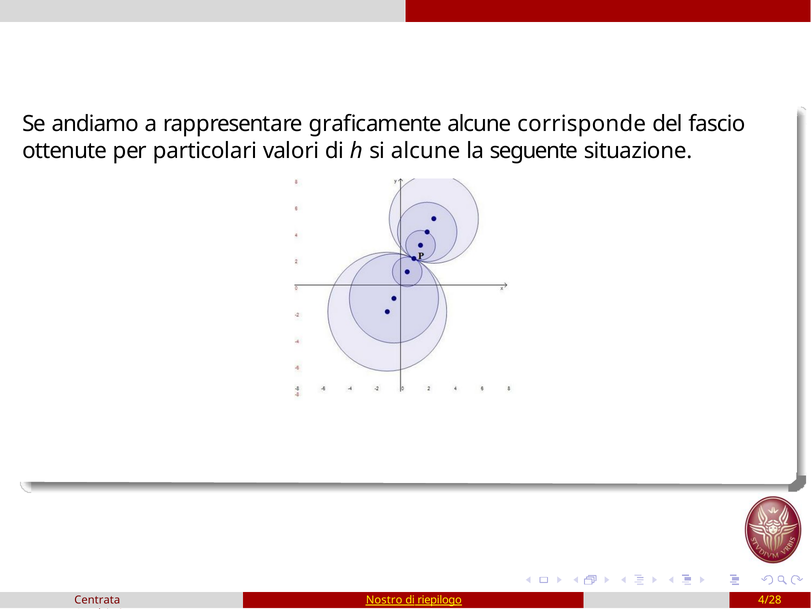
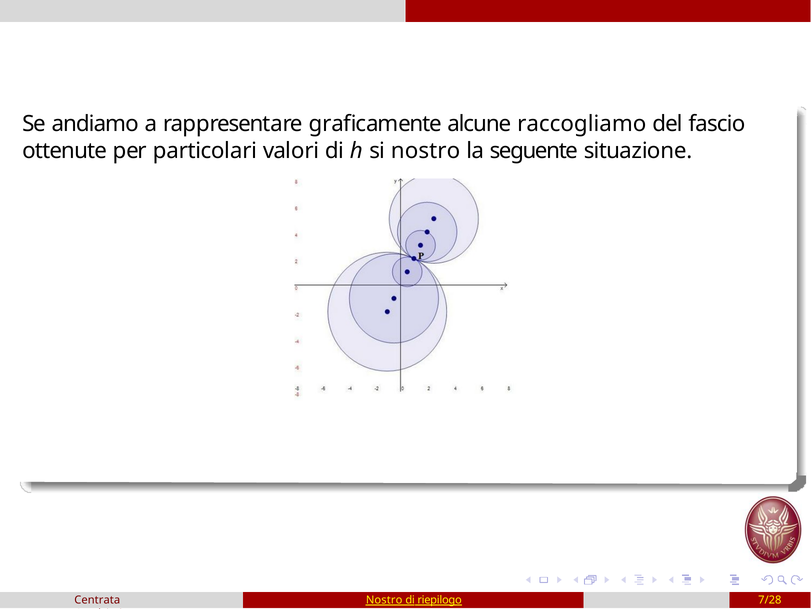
corrisponde: corrisponde -> raccogliamo (582, 124)
si alcune: alcune -> nostro (426, 151)
4/28: 4/28 -> 7/28 (770, 600)
